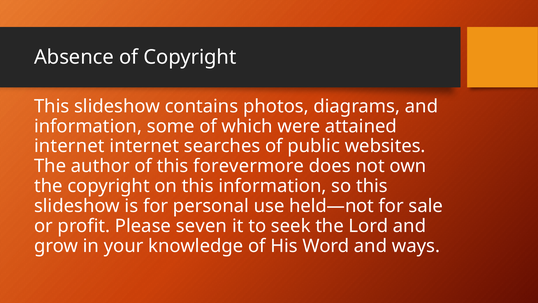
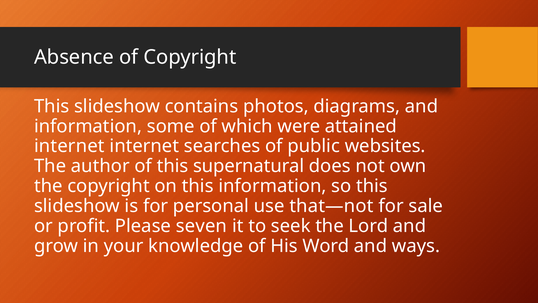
forevermore: forevermore -> supernatural (249, 166)
held—not: held—not -> that—not (331, 206)
